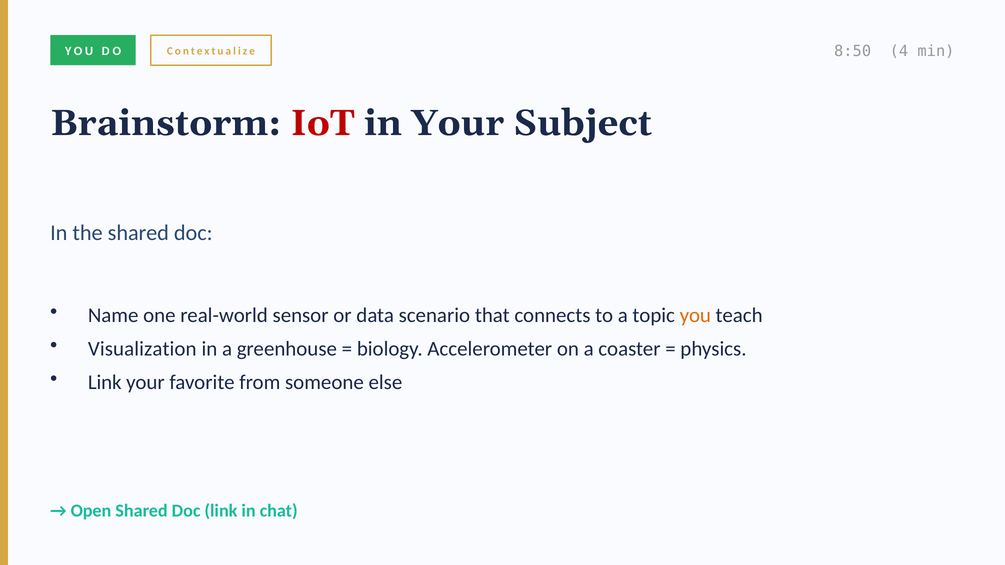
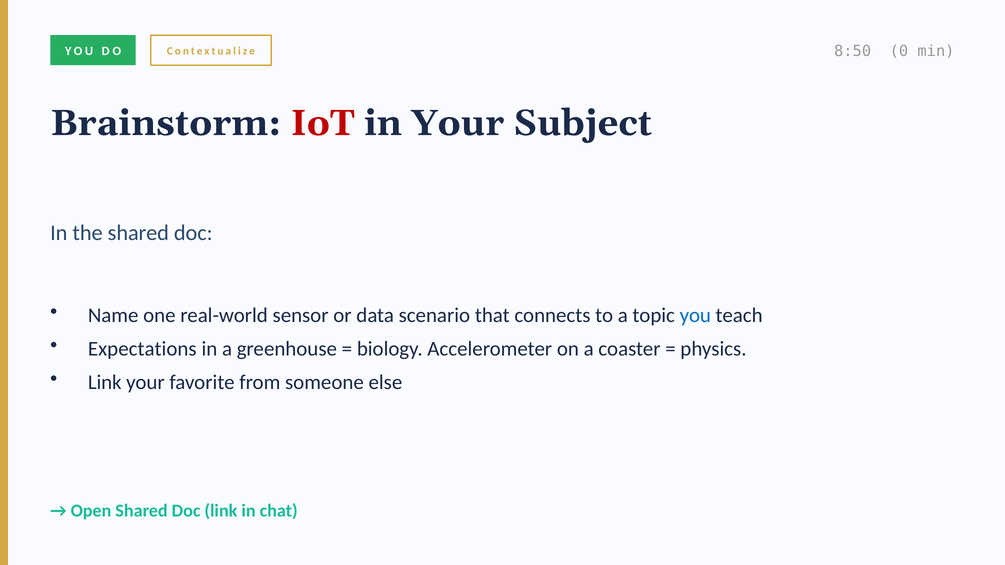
4: 4 -> 0 (899, 51)
you colour: orange -> blue (695, 315)
Visualization: Visualization -> Expectations (142, 349)
